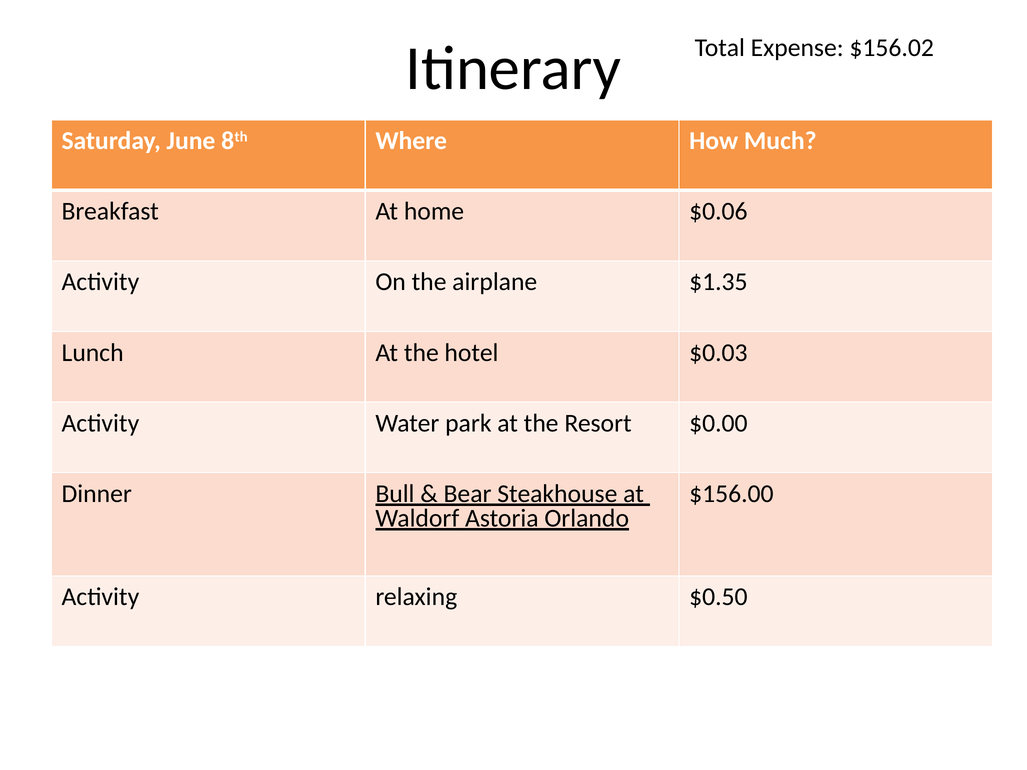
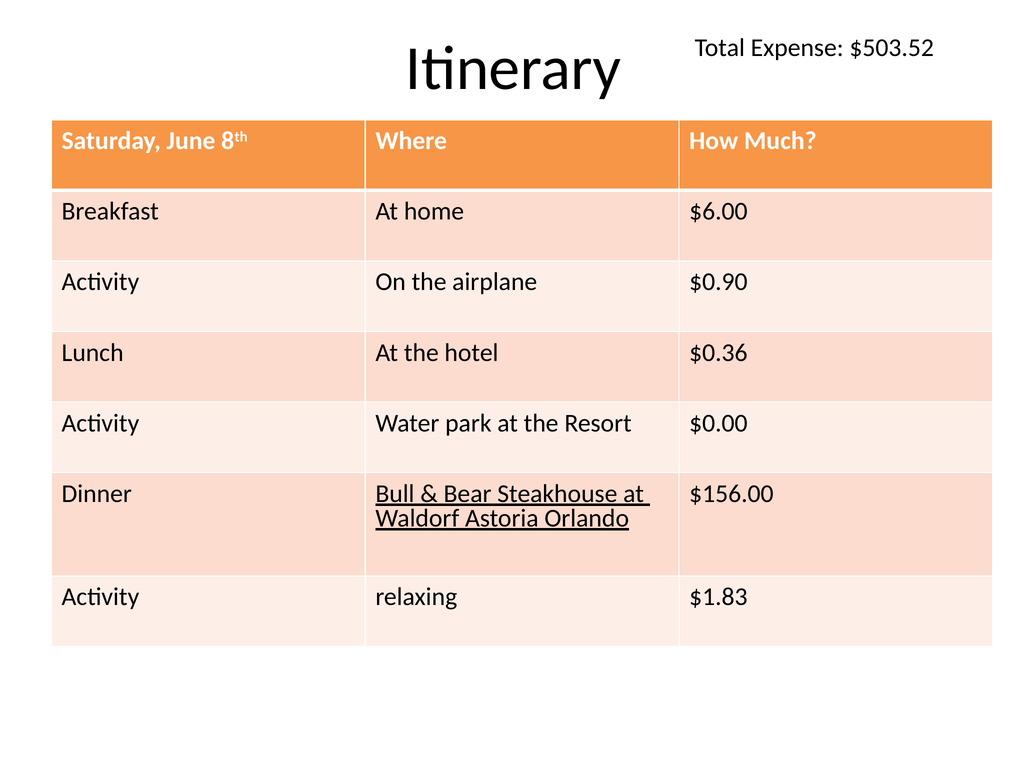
$156.02: $156.02 -> $503.52 (892, 48)
$0.06: $0.06 -> $6.00 (718, 212)
$1.35: $1.35 -> $0.90 (718, 282)
$0.03: $0.03 -> $0.36 (718, 353)
$0.50: $0.50 -> $1.83 (718, 597)
